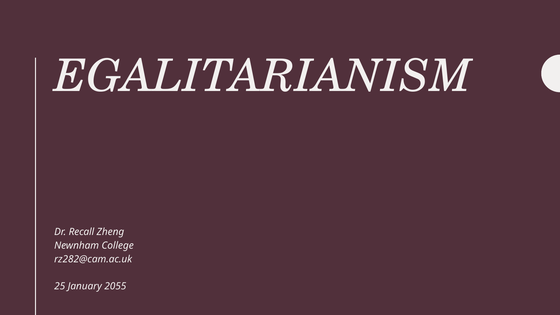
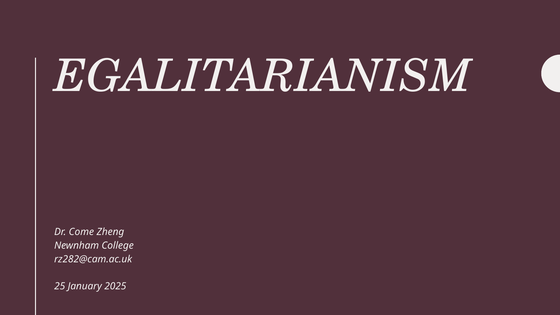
Recall: Recall -> Come (81, 232)
2055: 2055 -> 2025 (115, 286)
